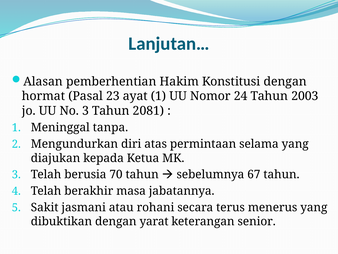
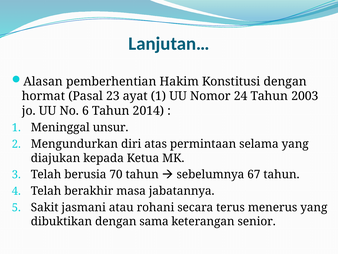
No 3: 3 -> 6 (86, 111)
2081: 2081 -> 2014 (148, 111)
tanpa: tanpa -> unsur (111, 127)
yarat: yarat -> sama (154, 221)
